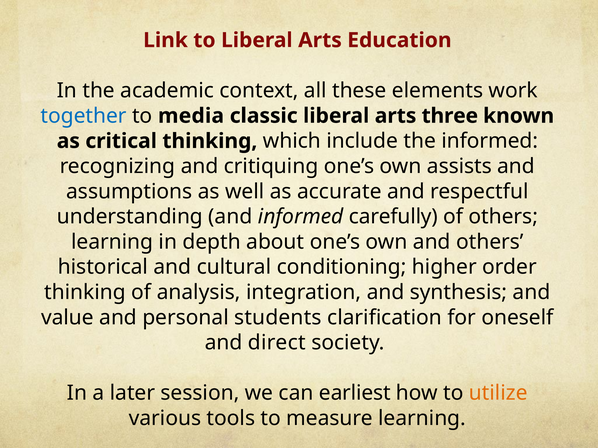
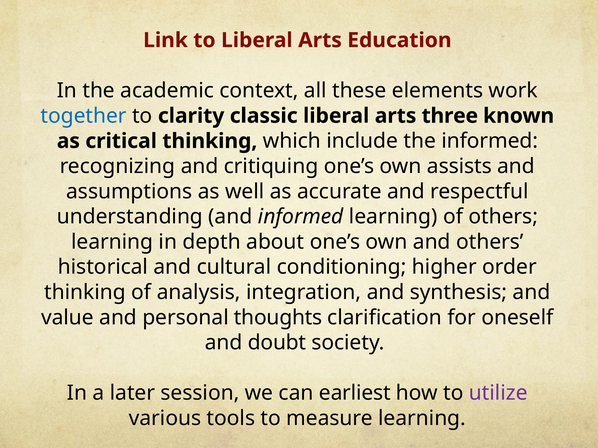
media: media -> clarity (191, 116)
informed carefully: carefully -> learning (393, 217)
students: students -> thoughts (278, 318)
direct: direct -> doubt (277, 343)
utilize colour: orange -> purple (498, 393)
